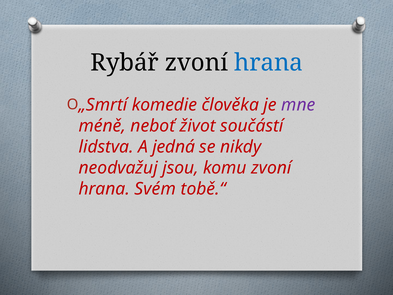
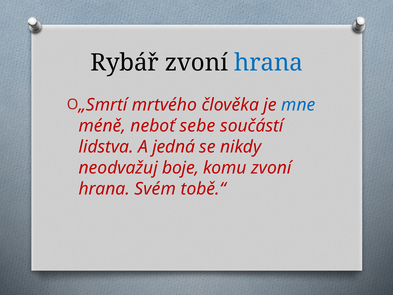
komedie: komedie -> mrtvého (164, 105)
mne colour: purple -> blue (298, 105)
život: život -> sebe (198, 126)
jsou: jsou -> boje (181, 168)
